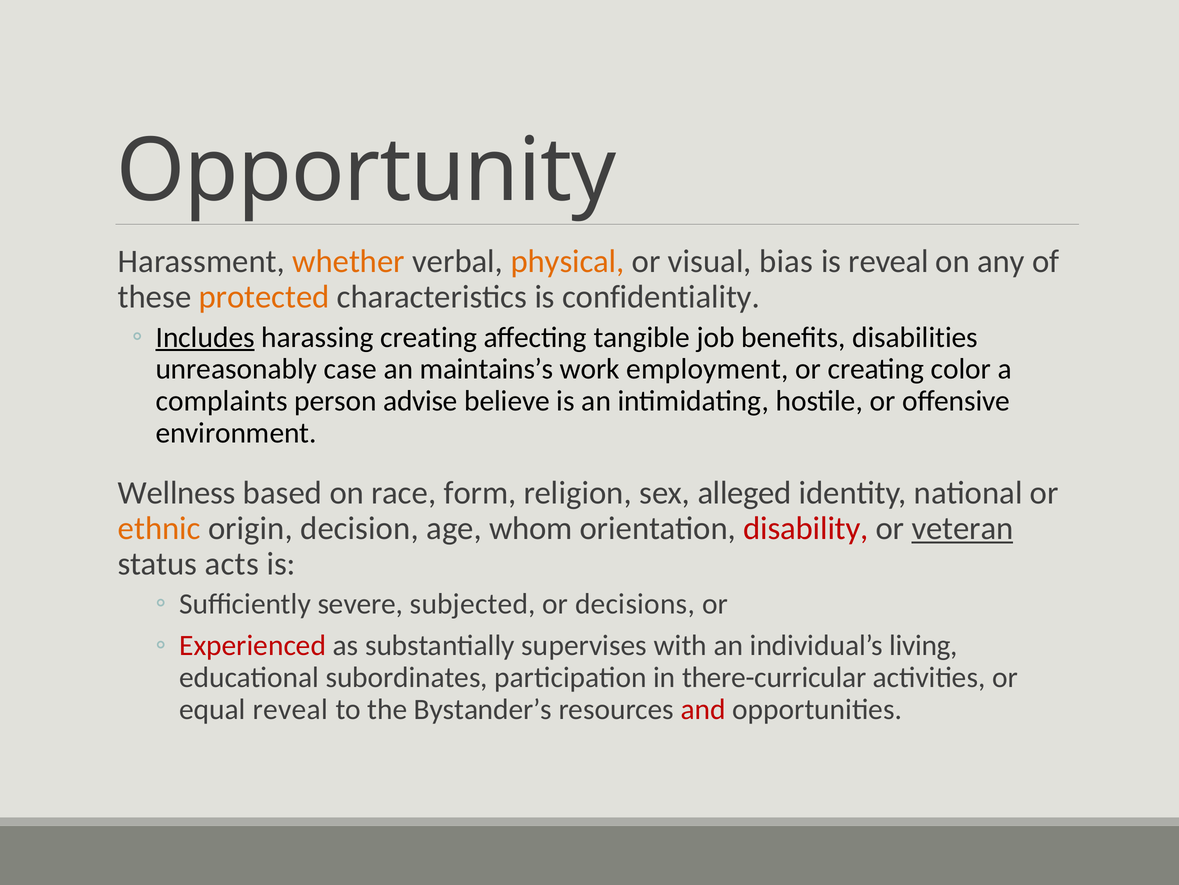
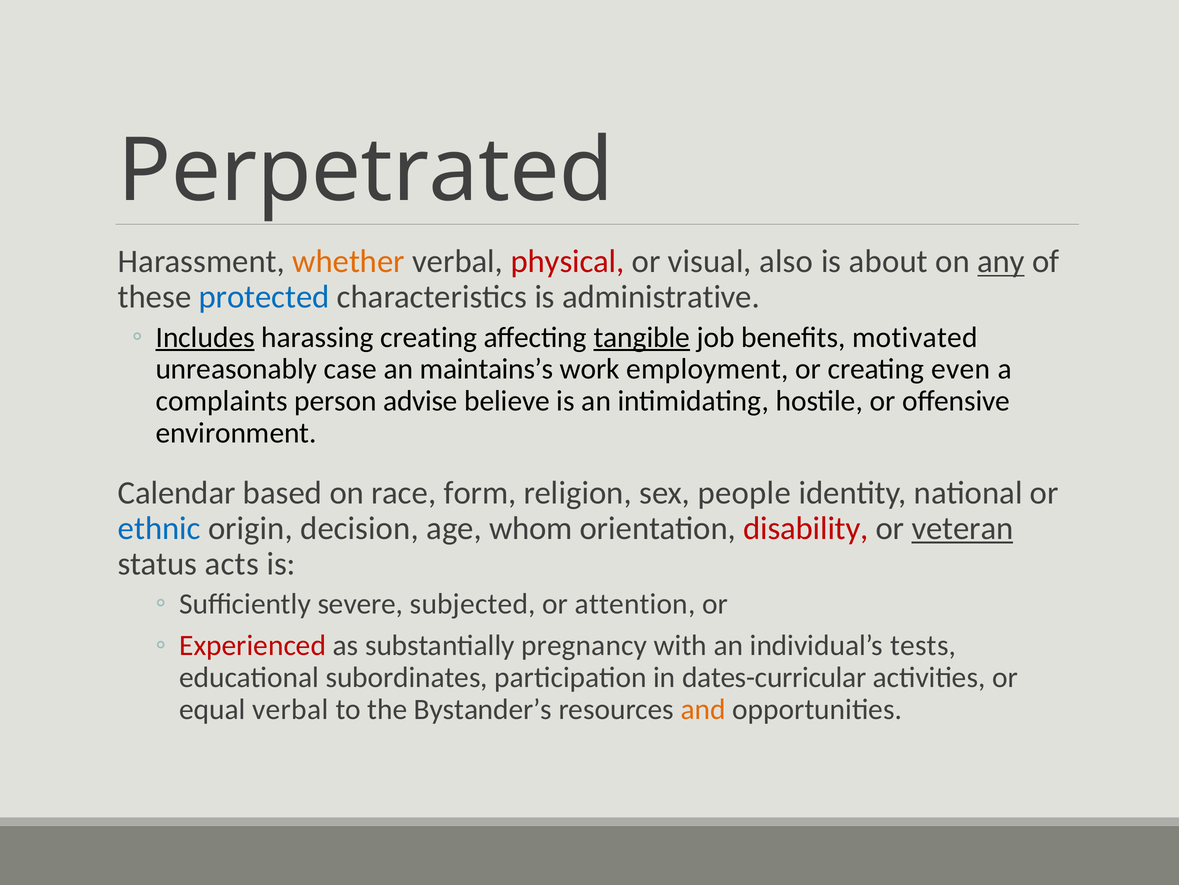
Opportunity: Opportunity -> Perpetrated (366, 171)
physical colour: orange -> red (568, 261)
bias: bias -> also (786, 261)
is reveal: reveal -> about (888, 261)
any underline: none -> present (1001, 261)
protected colour: orange -> blue (264, 297)
confidentiality: confidentiality -> administrative (661, 297)
tangible underline: none -> present (642, 337)
disabilities: disabilities -> motivated (915, 337)
color: color -> even (961, 369)
Wellness: Wellness -> Calendar (177, 492)
alleged: alleged -> people (744, 492)
ethnic colour: orange -> blue (159, 528)
decisions: decisions -> attention (635, 603)
supervises: supervises -> pregnancy (584, 645)
living: living -> tests (923, 645)
there-curricular: there-curricular -> dates-curricular (774, 677)
equal reveal: reveal -> verbal (290, 709)
and colour: red -> orange (703, 709)
